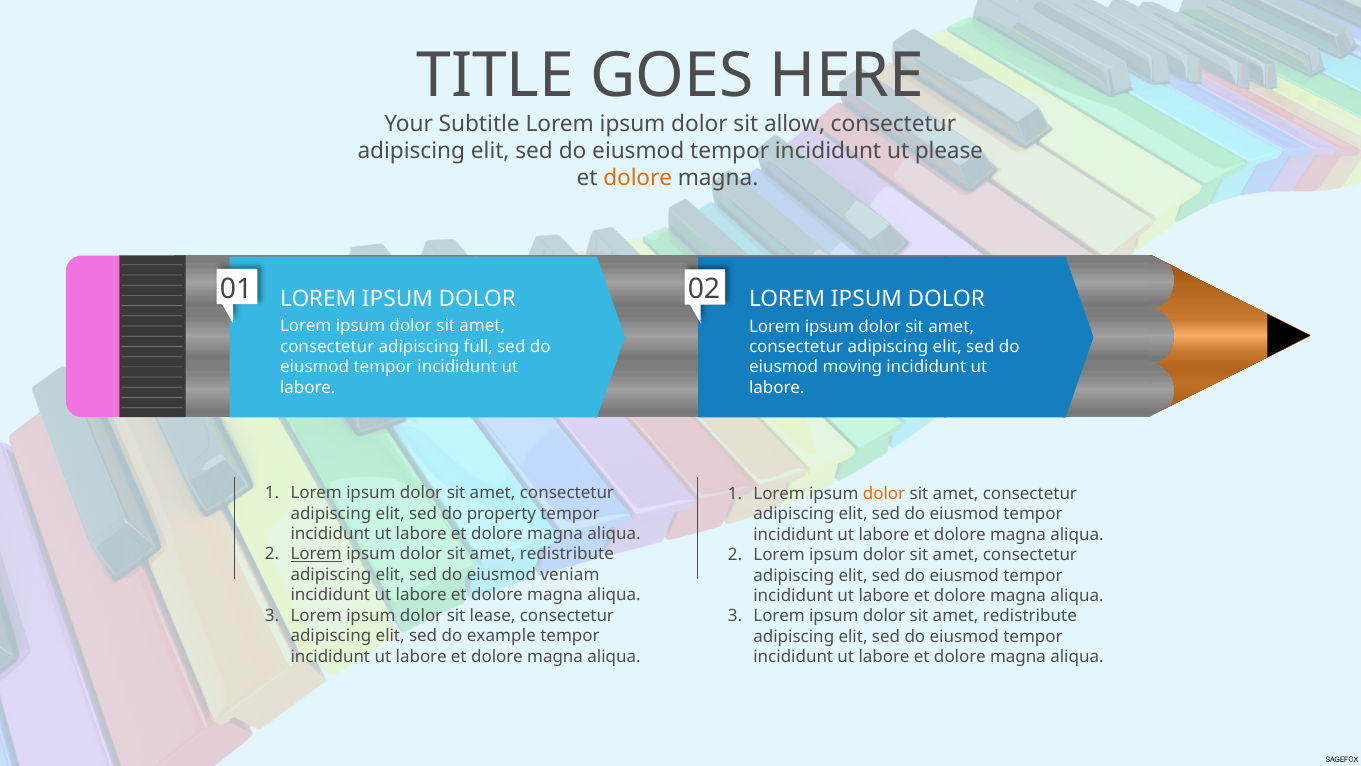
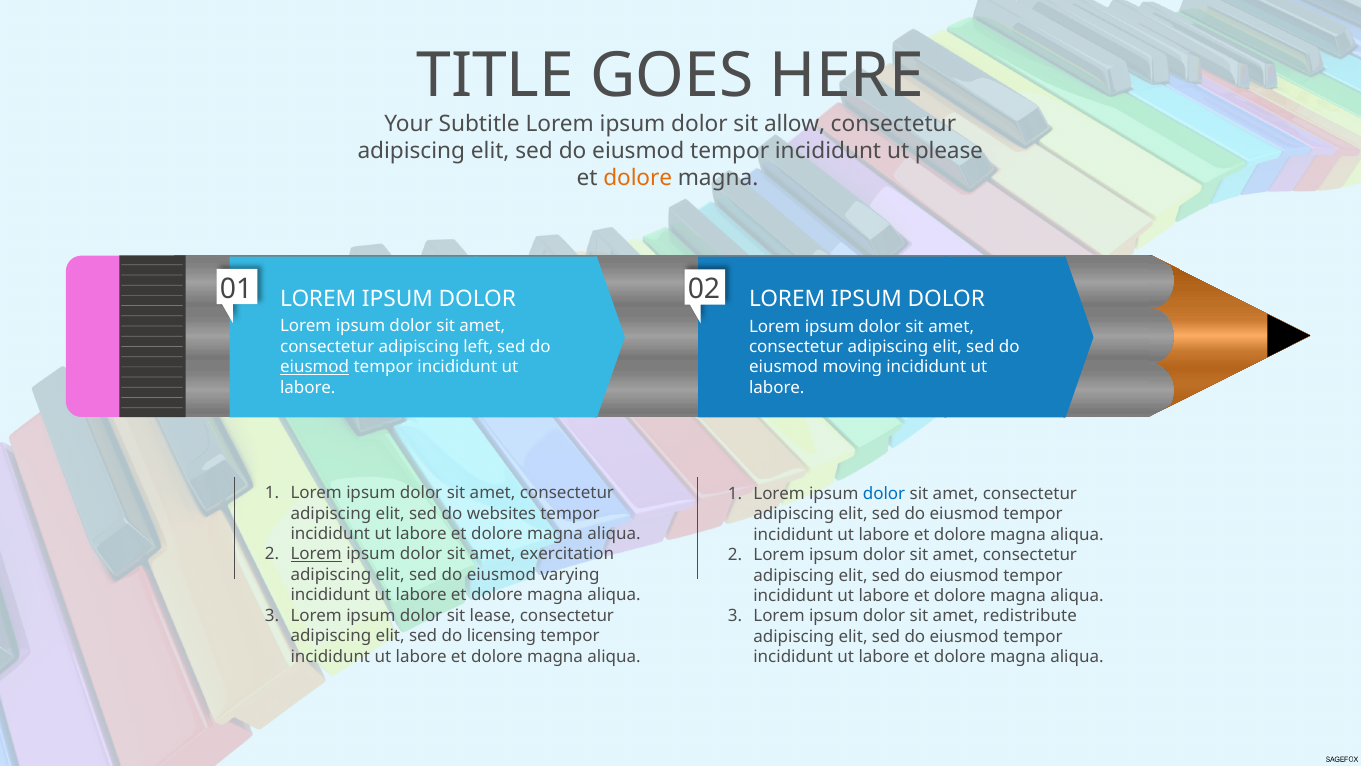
full: full -> left (478, 347)
eiusmod underline: none -> present (315, 367)
dolor colour: orange -> blue (884, 493)
property: property -> websites (501, 513)
redistribute: redistribute -> exercitation (567, 554)
veniam: veniam -> varying (570, 574)
example: example -> licensing (501, 636)
